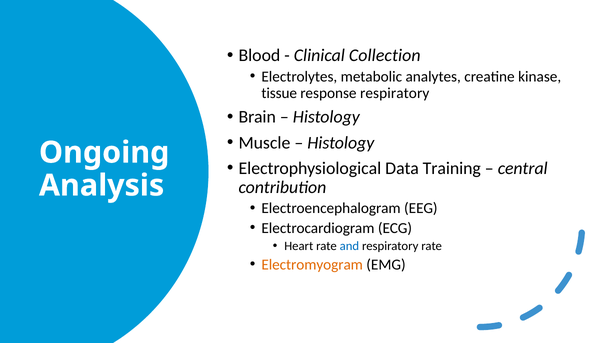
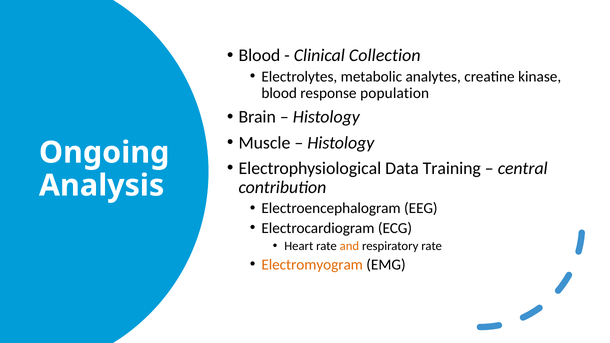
tissue: tissue -> blood (279, 93)
response respiratory: respiratory -> population (395, 93)
and colour: blue -> orange (349, 246)
